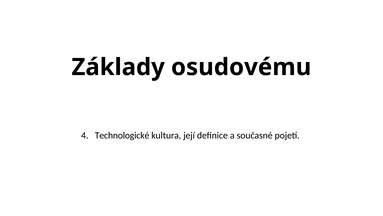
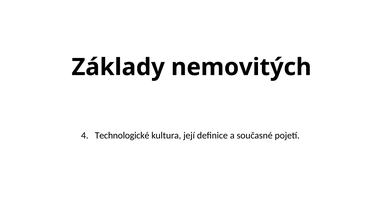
osudovému: osudovému -> nemovitých (241, 67)
